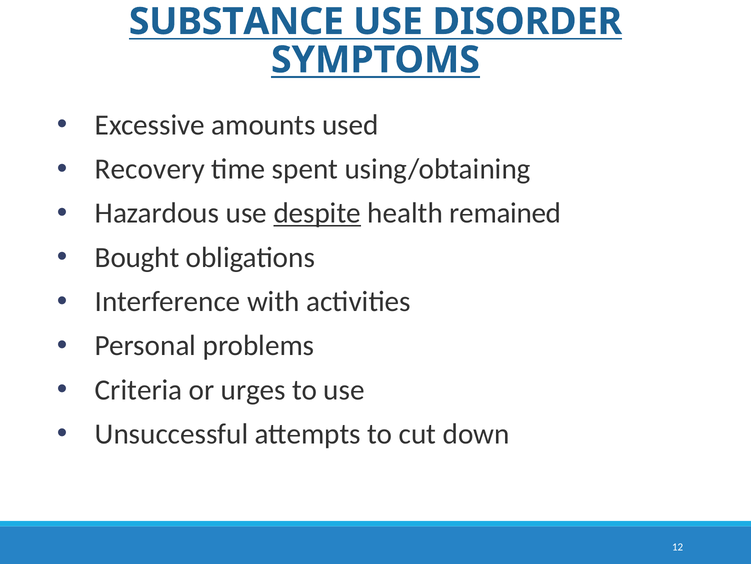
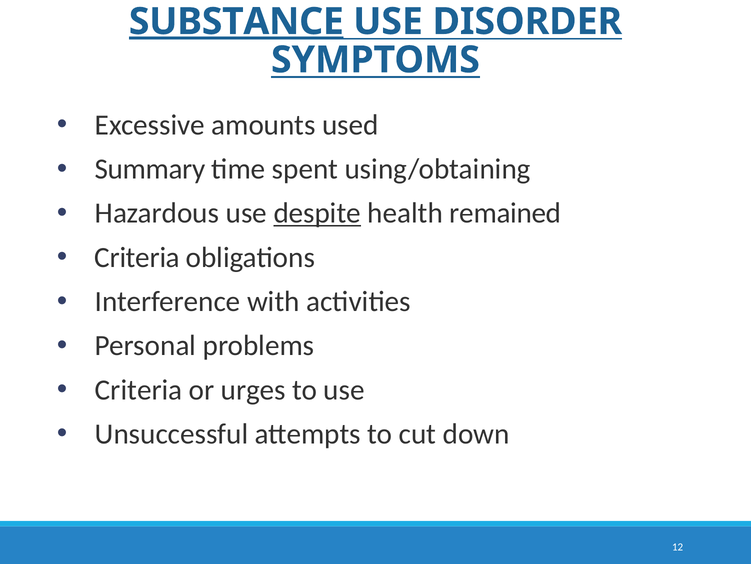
SUBSTANCE underline: none -> present (236, 22)
Recovery: Recovery -> Summary (150, 169)
Bought: Bought -> Criteria (137, 257)
